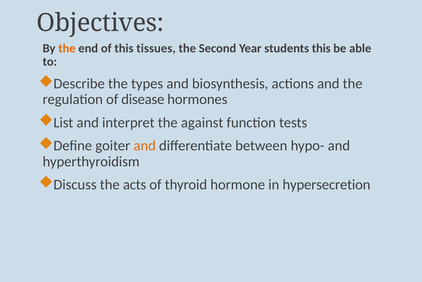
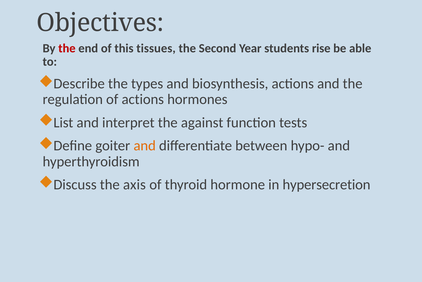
the colour: orange -> red (67, 48)
students this: this -> rise (321, 48)
of disease: disease -> actions (143, 99)
acts: acts -> axis (134, 184)
